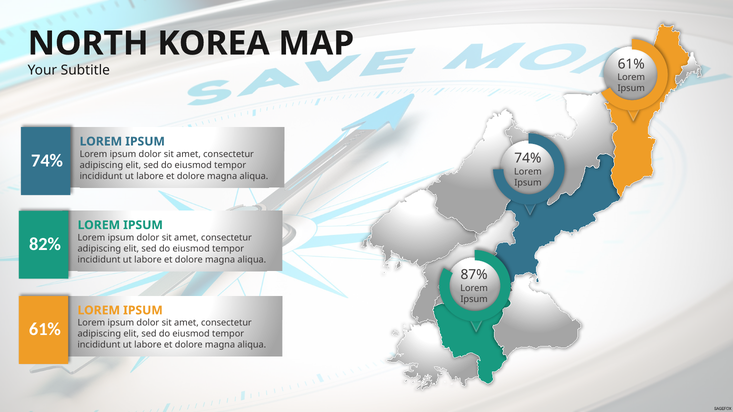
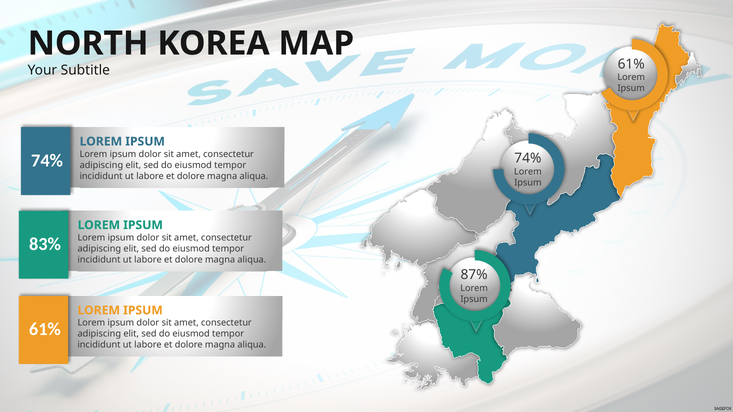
82%: 82% -> 83% (45, 244)
